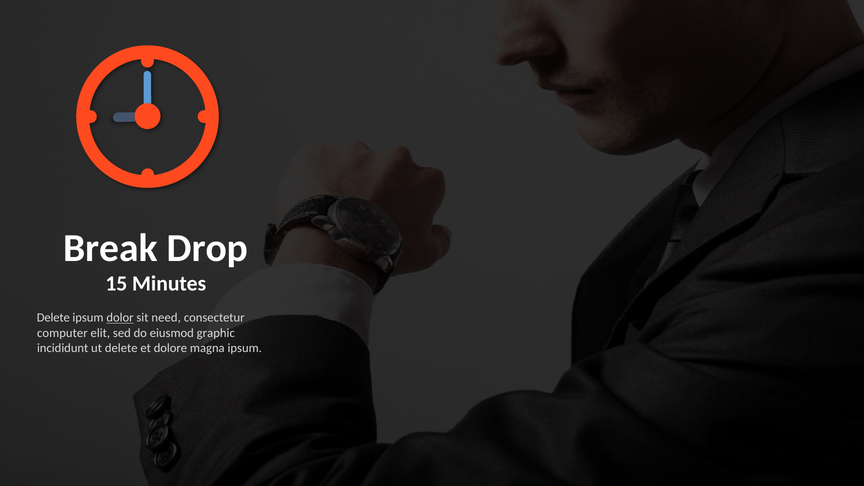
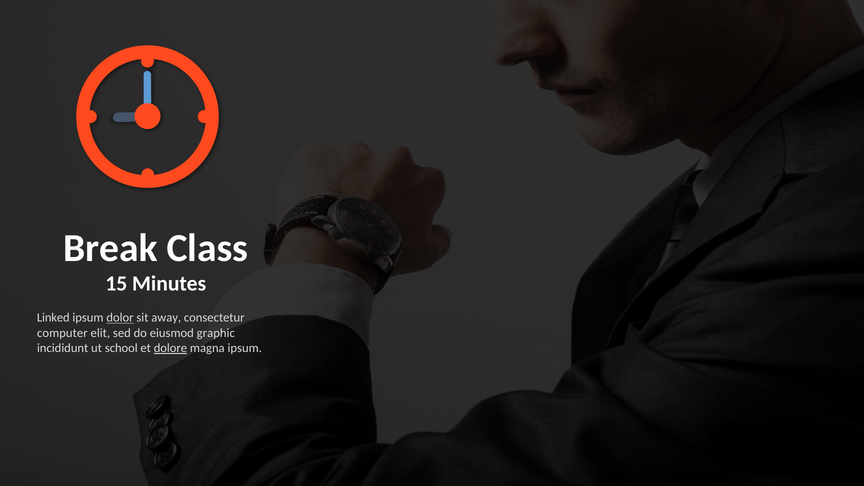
Drop: Drop -> Class (207, 248)
Delete: Delete -> Linked (53, 318)
need: need -> away (166, 318)
ut delete: delete -> school (121, 348)
dolore underline: none -> present (170, 348)
